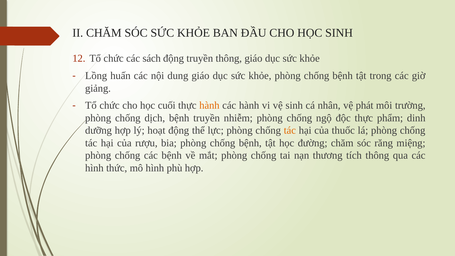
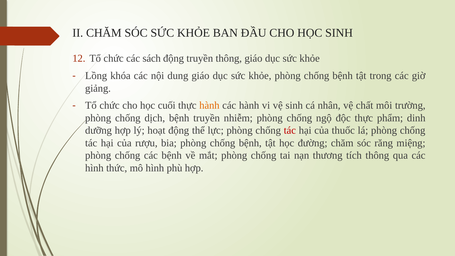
huấn: huấn -> khóa (120, 76)
phát: phát -> chất (365, 105)
tác colour: orange -> red (290, 130)
